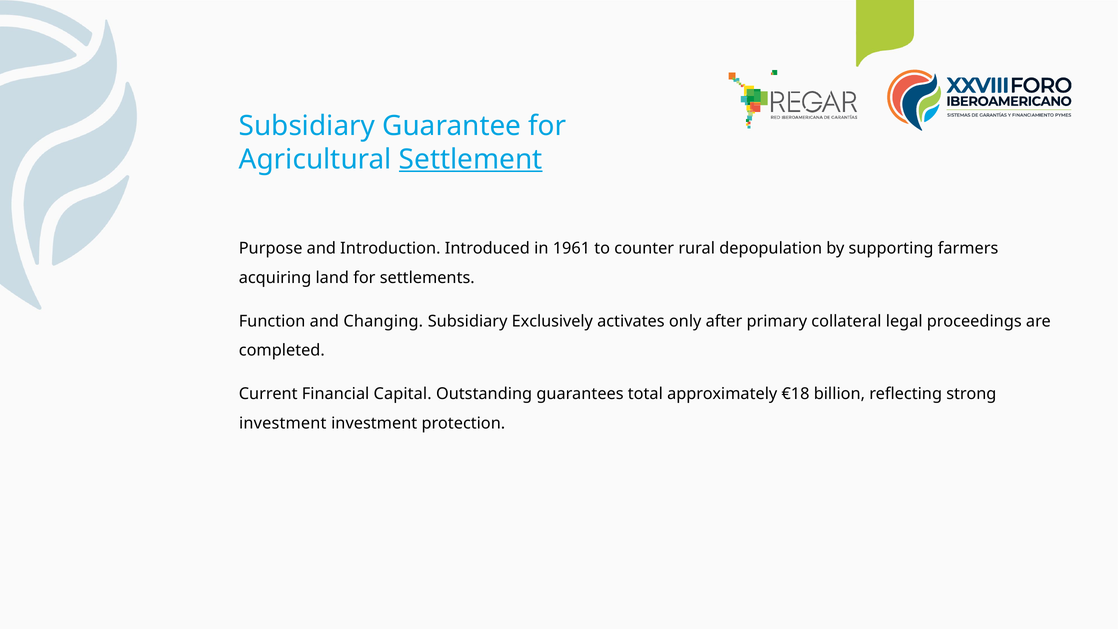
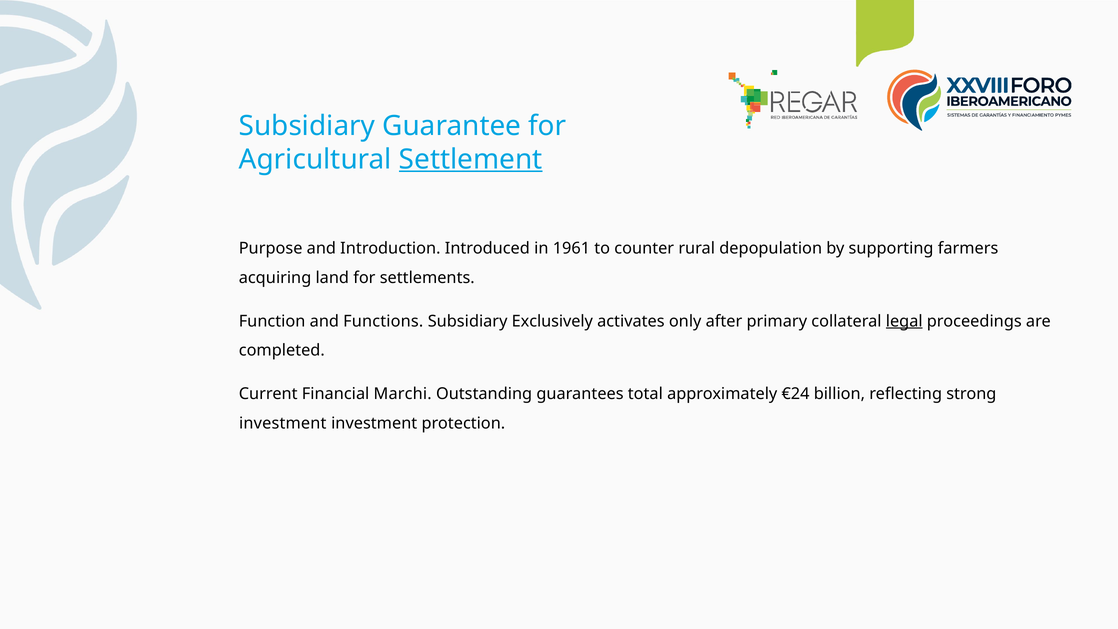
Changing: Changing -> Functions (383, 321)
legal underline: none -> present (904, 321)
Capital: Capital -> Marchi (403, 394)
€18: €18 -> €24 (796, 394)
